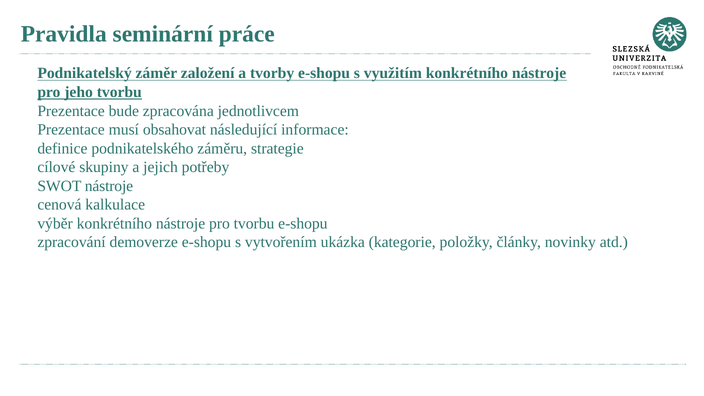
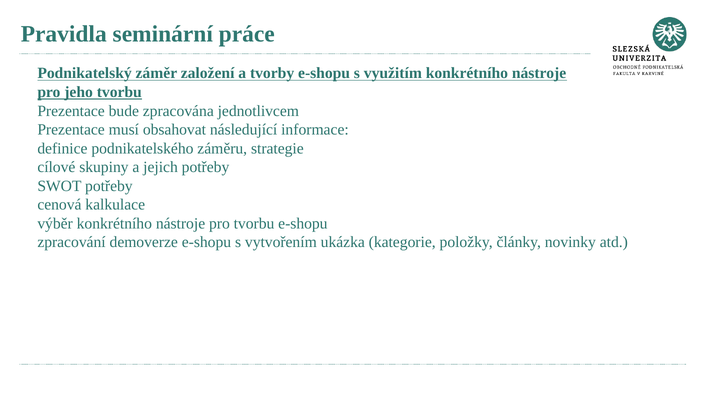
SWOT nástroje: nástroje -> potřeby (109, 186)
